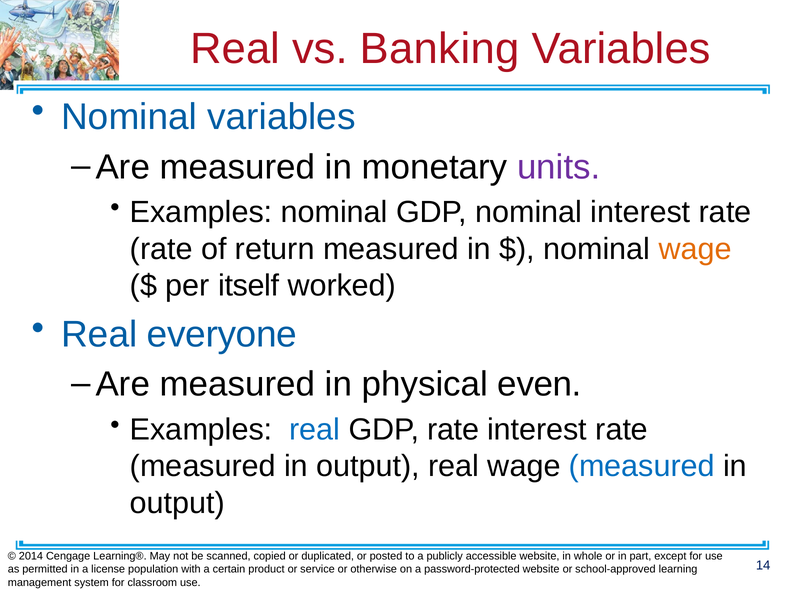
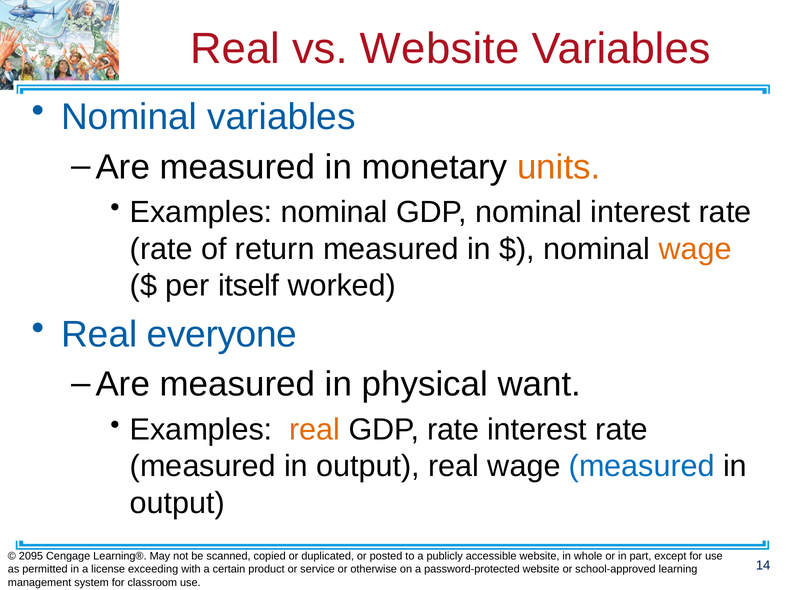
vs Banking: Banking -> Website (440, 49)
units colour: purple -> orange (559, 167)
even: even -> want (539, 384)
real colour: blue -> orange (315, 429)
2014: 2014 -> 2095 (31, 556)
population: population -> exceeding (153, 569)
